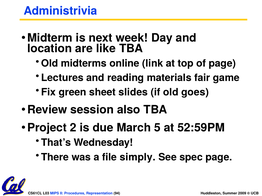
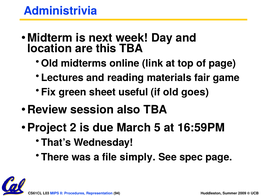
like: like -> this (106, 49)
slides: slides -> useful (133, 92)
52:59PM: 52:59PM -> 16:59PM (201, 128)
